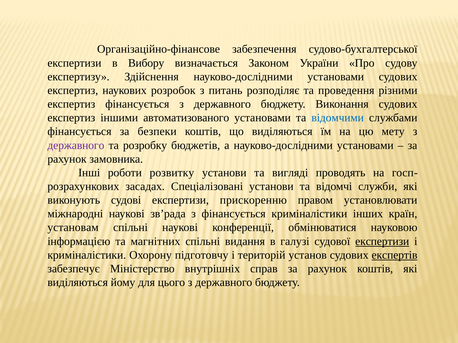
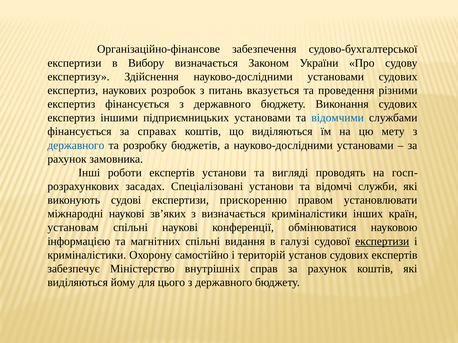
розподіляє: розподіляє -> вказується (273, 90)
автоматизованого: автоматизованого -> підприємницьких (186, 118)
безпеки: безпеки -> справах (157, 132)
державного colour: purple -> blue (76, 145)
роботи розвитку: розвитку -> експертів (172, 173)
зв’рада: зв’рада -> зв’яких (168, 214)
з фінансується: фінансується -> визначається (234, 214)
підготовчу: підготовчу -> самостійно (202, 255)
експертів underline: present -> none (395, 255)
